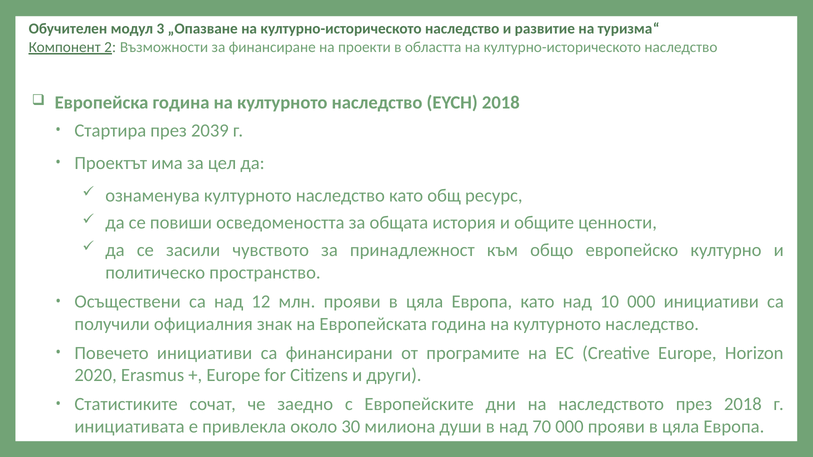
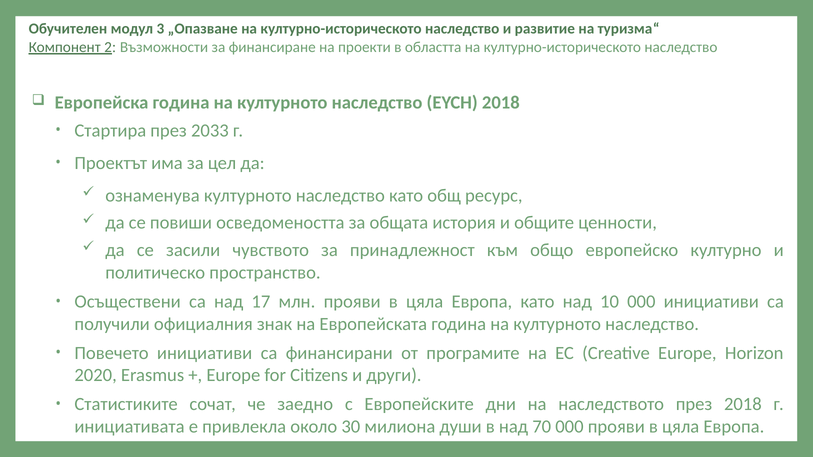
2039: 2039 -> 2033 (210, 131)
12: 12 -> 17 (261, 302)
